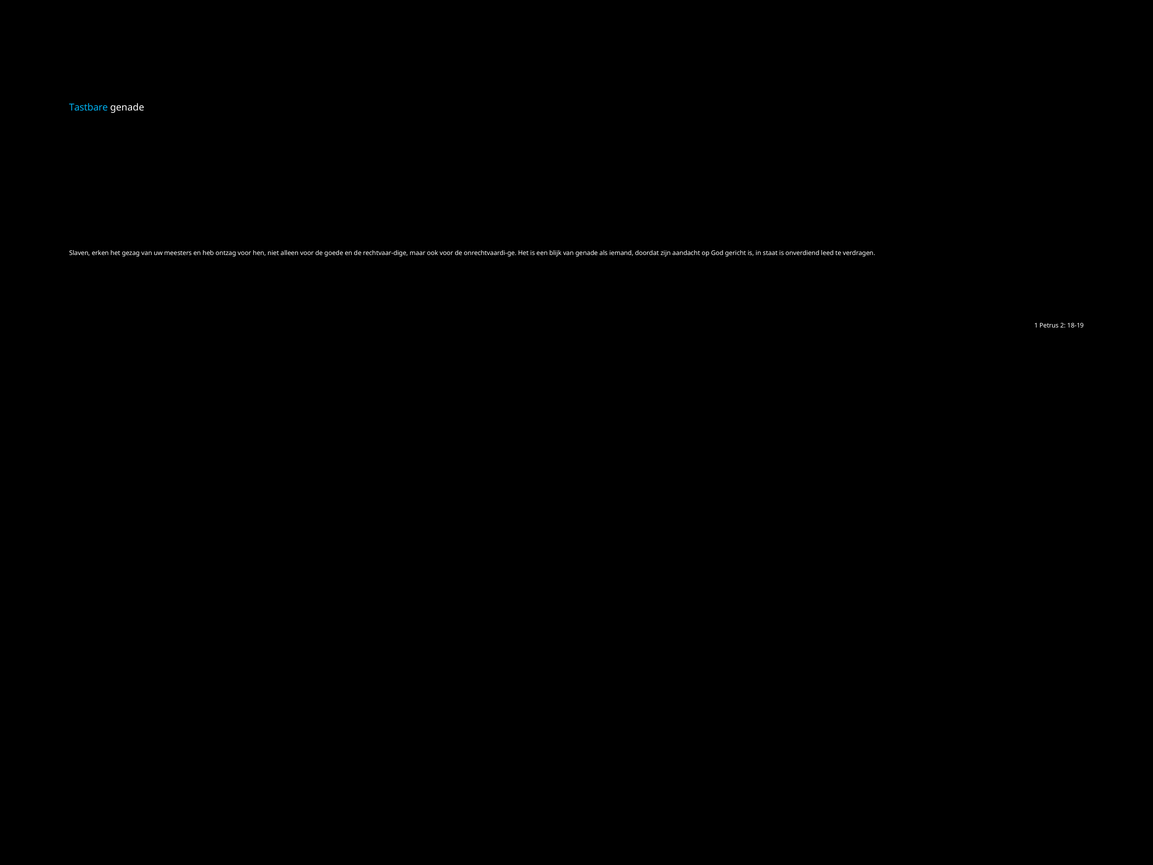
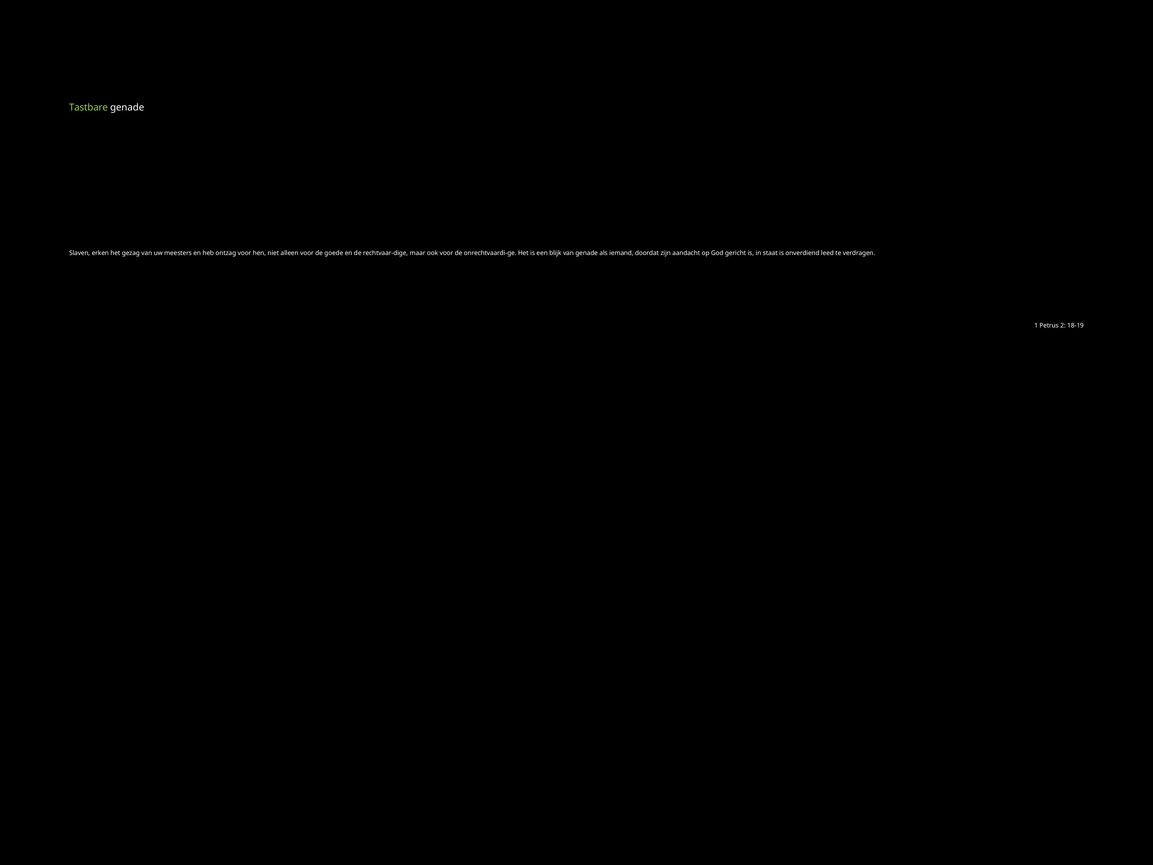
Tastbare colour: light blue -> light green (88, 107)
